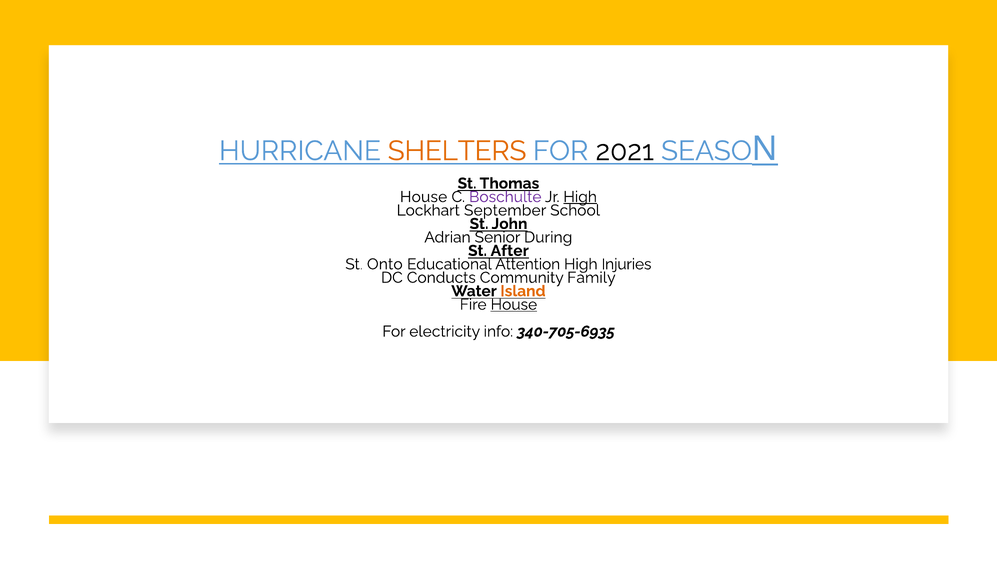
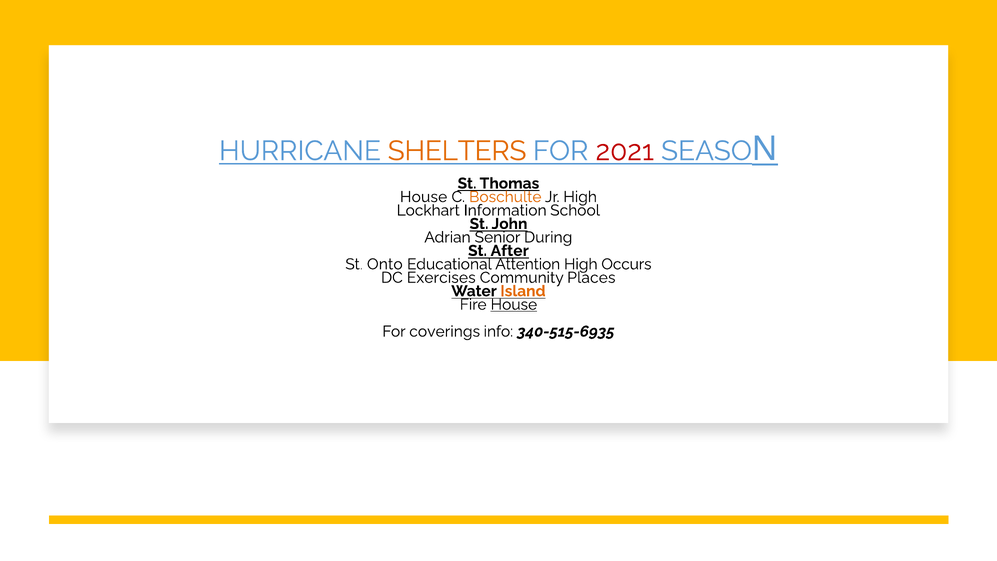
2021 colour: black -> red (625, 151)
Boschulte colour: purple -> orange (505, 197)
High underline: present -> none (580, 197)
September: September -> Information (505, 210)
Injuries: Injuries -> Occurs (626, 264)
Conducts: Conducts -> Exercises (441, 278)
Family: Family -> Places (591, 278)
electricity: electricity -> coverings (445, 331)
340-705-6935: 340-705-6935 -> 340-515-6935 (566, 331)
